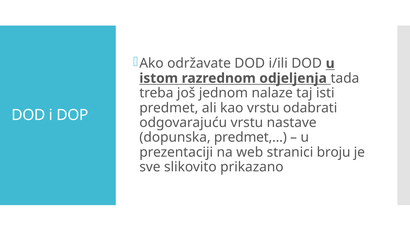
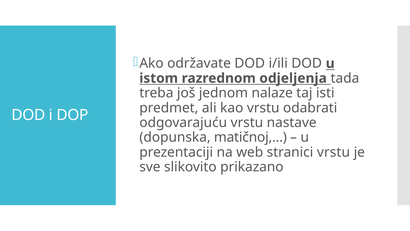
predmet,…: predmet,… -> matičnoj,… (250, 137)
stranici broju: broju -> vrstu (333, 152)
